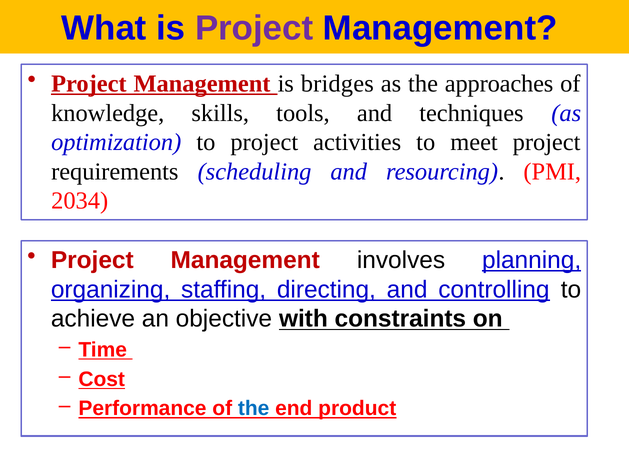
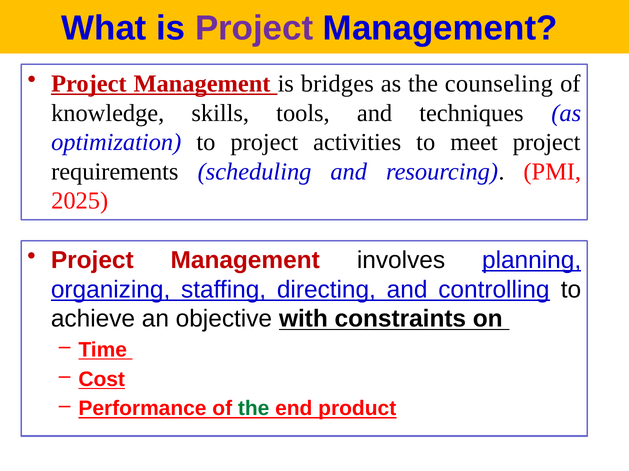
approaches: approaches -> counseling (499, 84)
2034: 2034 -> 2025 (80, 201)
the colour: blue -> green (254, 409)
